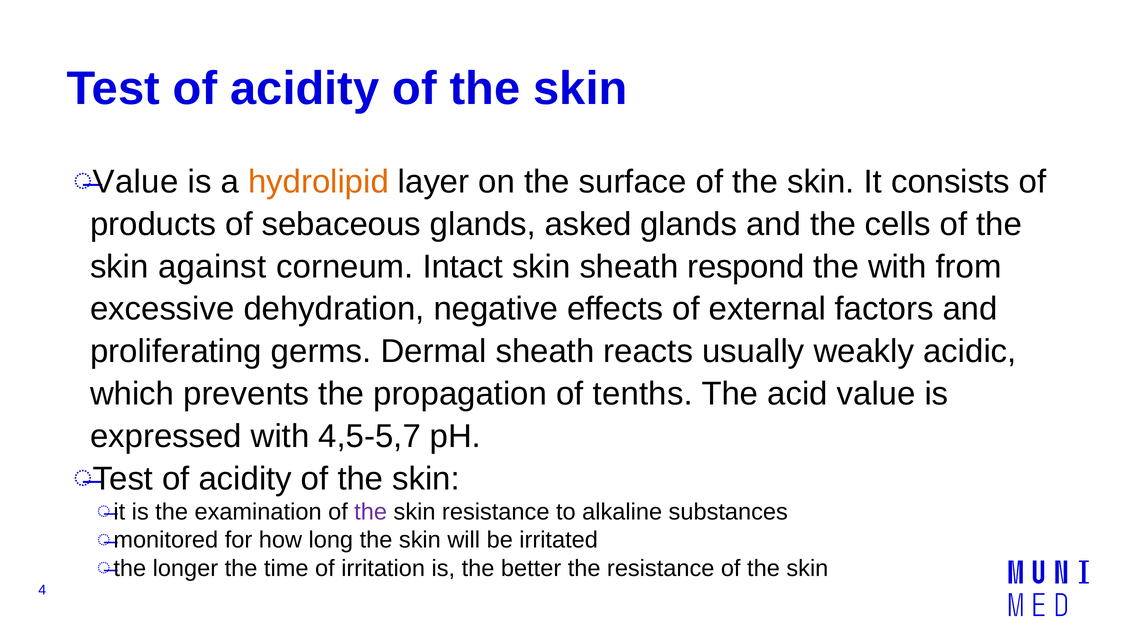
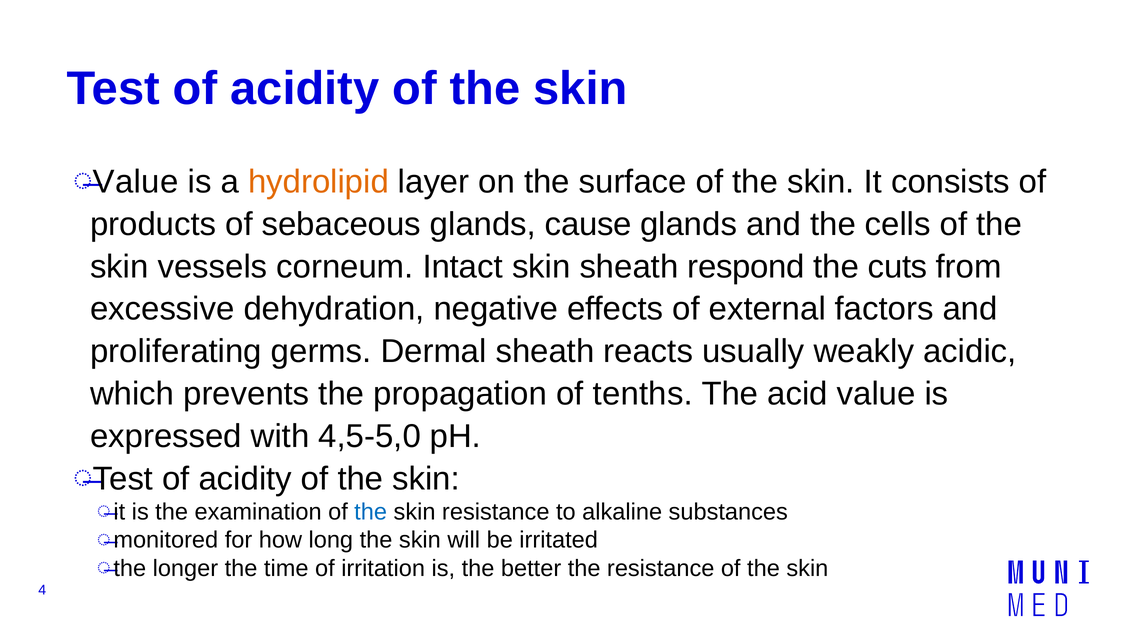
asked: asked -> cause (588, 224)
against: against -> vessels (212, 266)
the with: with -> cuts (898, 266)
4,5-5,7: 4,5-5,7 -> 4,5-5,0 (370, 436)
the colour: purple -> blue (371, 512)
